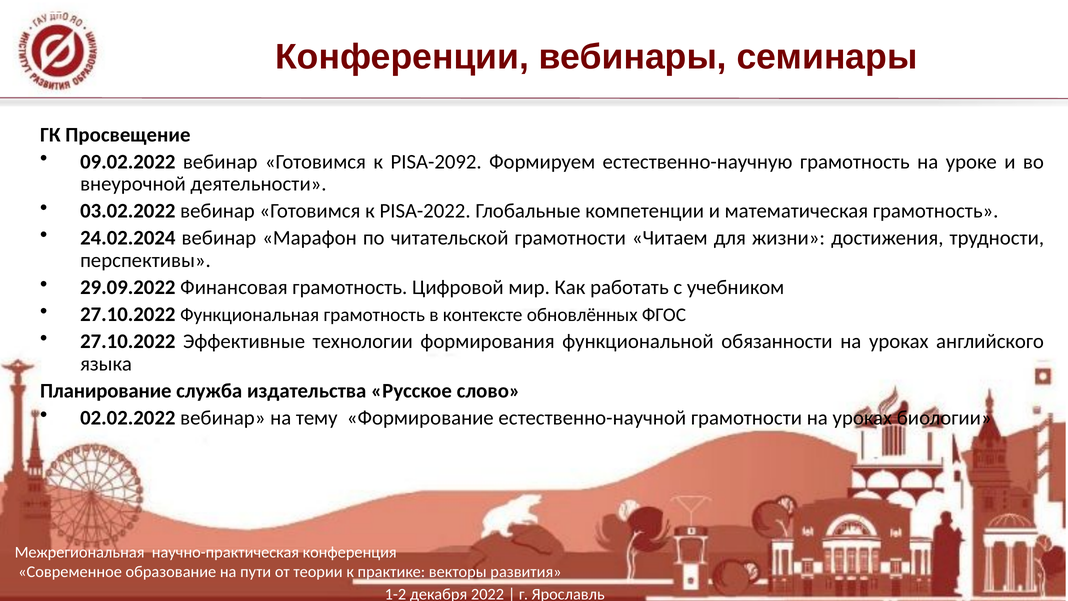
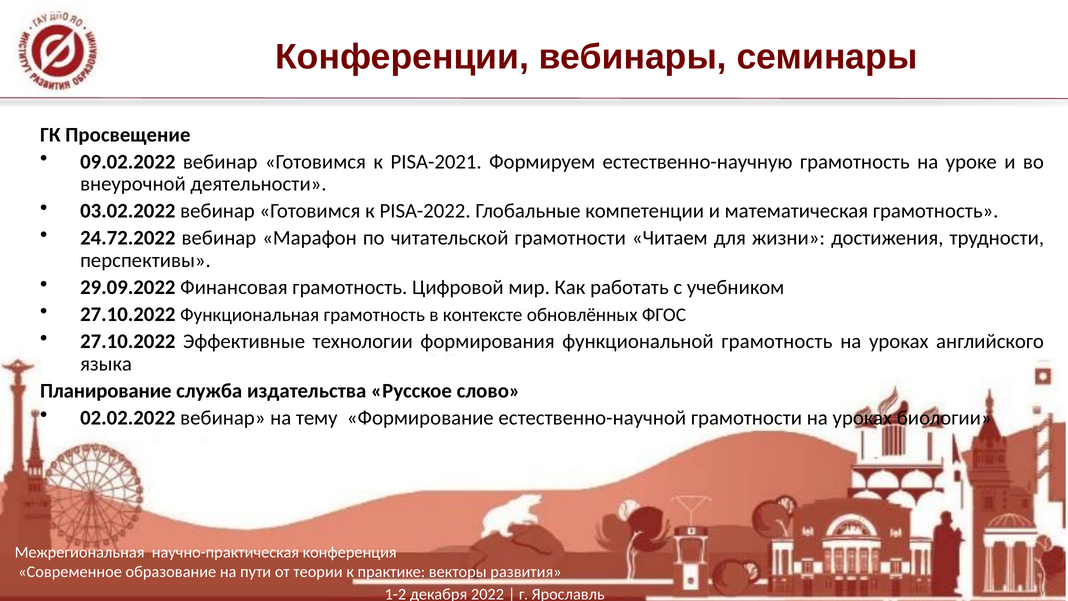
PISA-2092: PISA-2092 -> PISA-2021 (436, 162)
24.02.2024: 24.02.2024 -> 24.72.2022 (128, 238)
функциональной обязанности: обязанности -> грамотность (777, 341)
